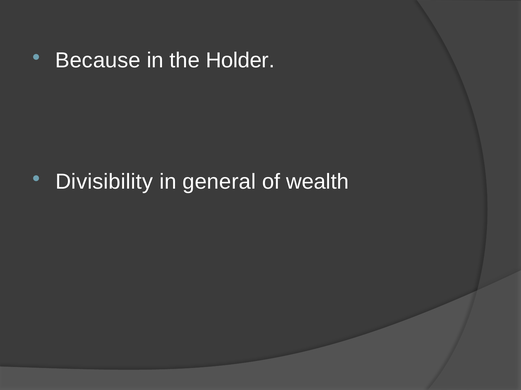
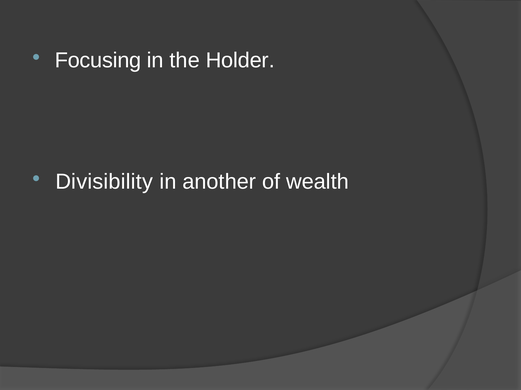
Because: Because -> Focusing (98, 61)
general: general -> another (219, 182)
